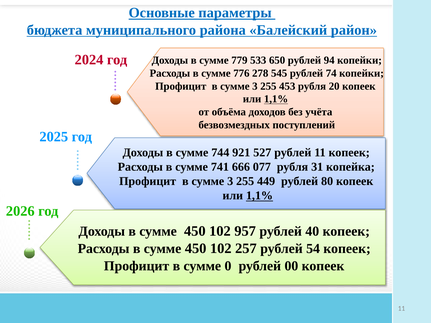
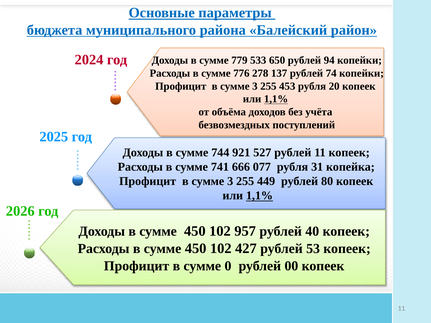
545: 545 -> 137 (279, 73)
257: 257 -> 427 (246, 249)
54: 54 -> 53 (313, 249)
